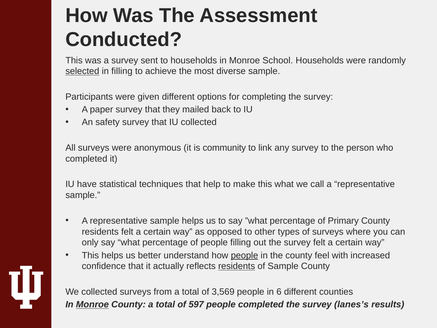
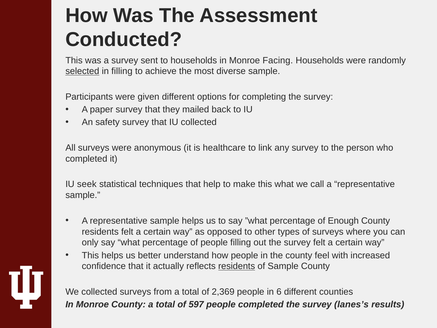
School: School -> Facing (278, 60)
community: community -> healthcare (224, 148)
have: have -> seek (87, 184)
Primary: Primary -> Enough (343, 221)
people underline: present -> none (244, 255)
3,569: 3,569 -> 2,369 (223, 292)
Monroe underline: present -> none (92, 304)
